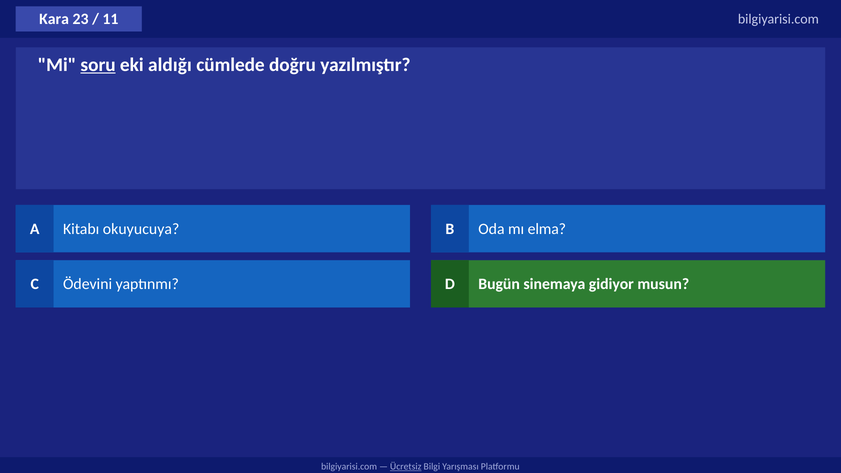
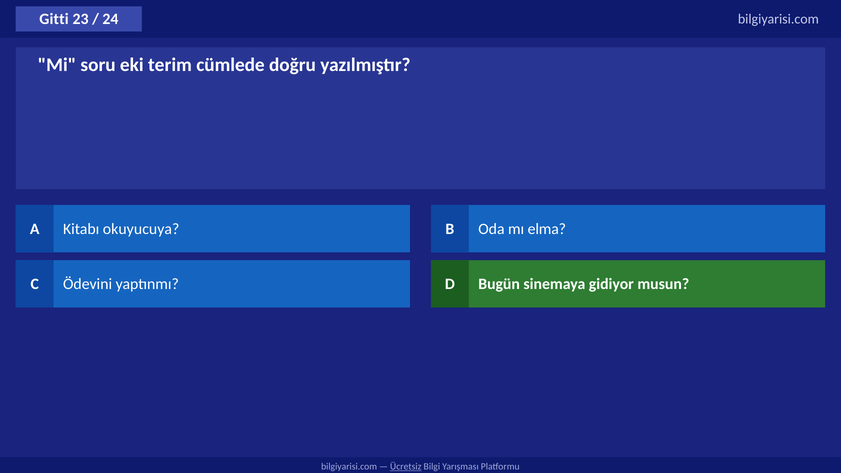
Kara: Kara -> Gitti (54, 19)
11: 11 -> 24 (110, 19)
soru underline: present -> none (98, 65)
aldığı: aldığı -> terim (170, 65)
